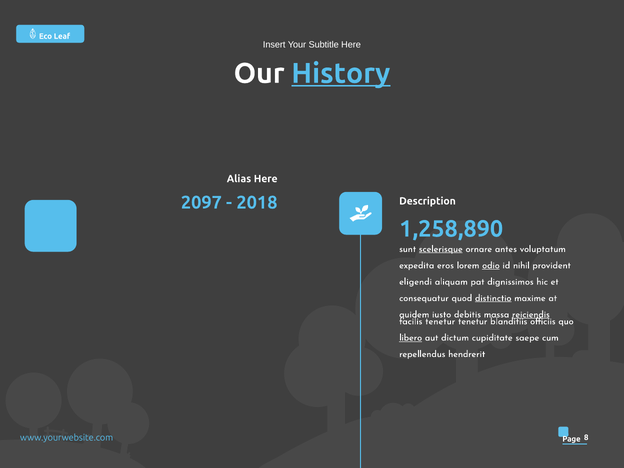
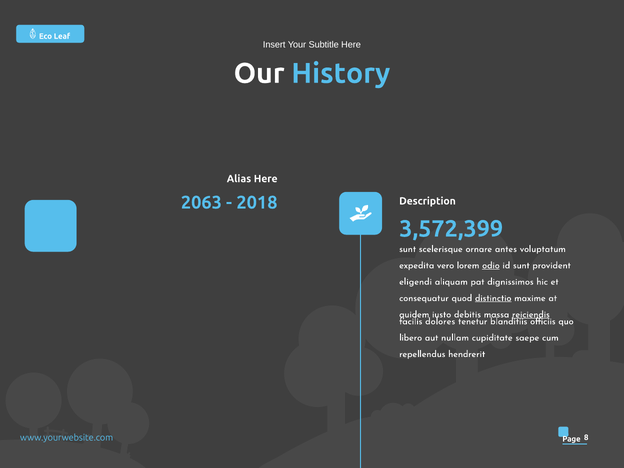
History underline: present -> none (341, 73)
2097: 2097 -> 2063 (201, 203)
1,258,890: 1,258,890 -> 3,572,399 (451, 229)
scelerisque underline: present -> none (441, 249)
eros: eros -> vero (445, 265)
id nihil: nihil -> sunt (521, 265)
facilis tenetur: tenetur -> dolores (440, 321)
libero underline: present -> none (411, 338)
dictum: dictum -> nullam (455, 338)
